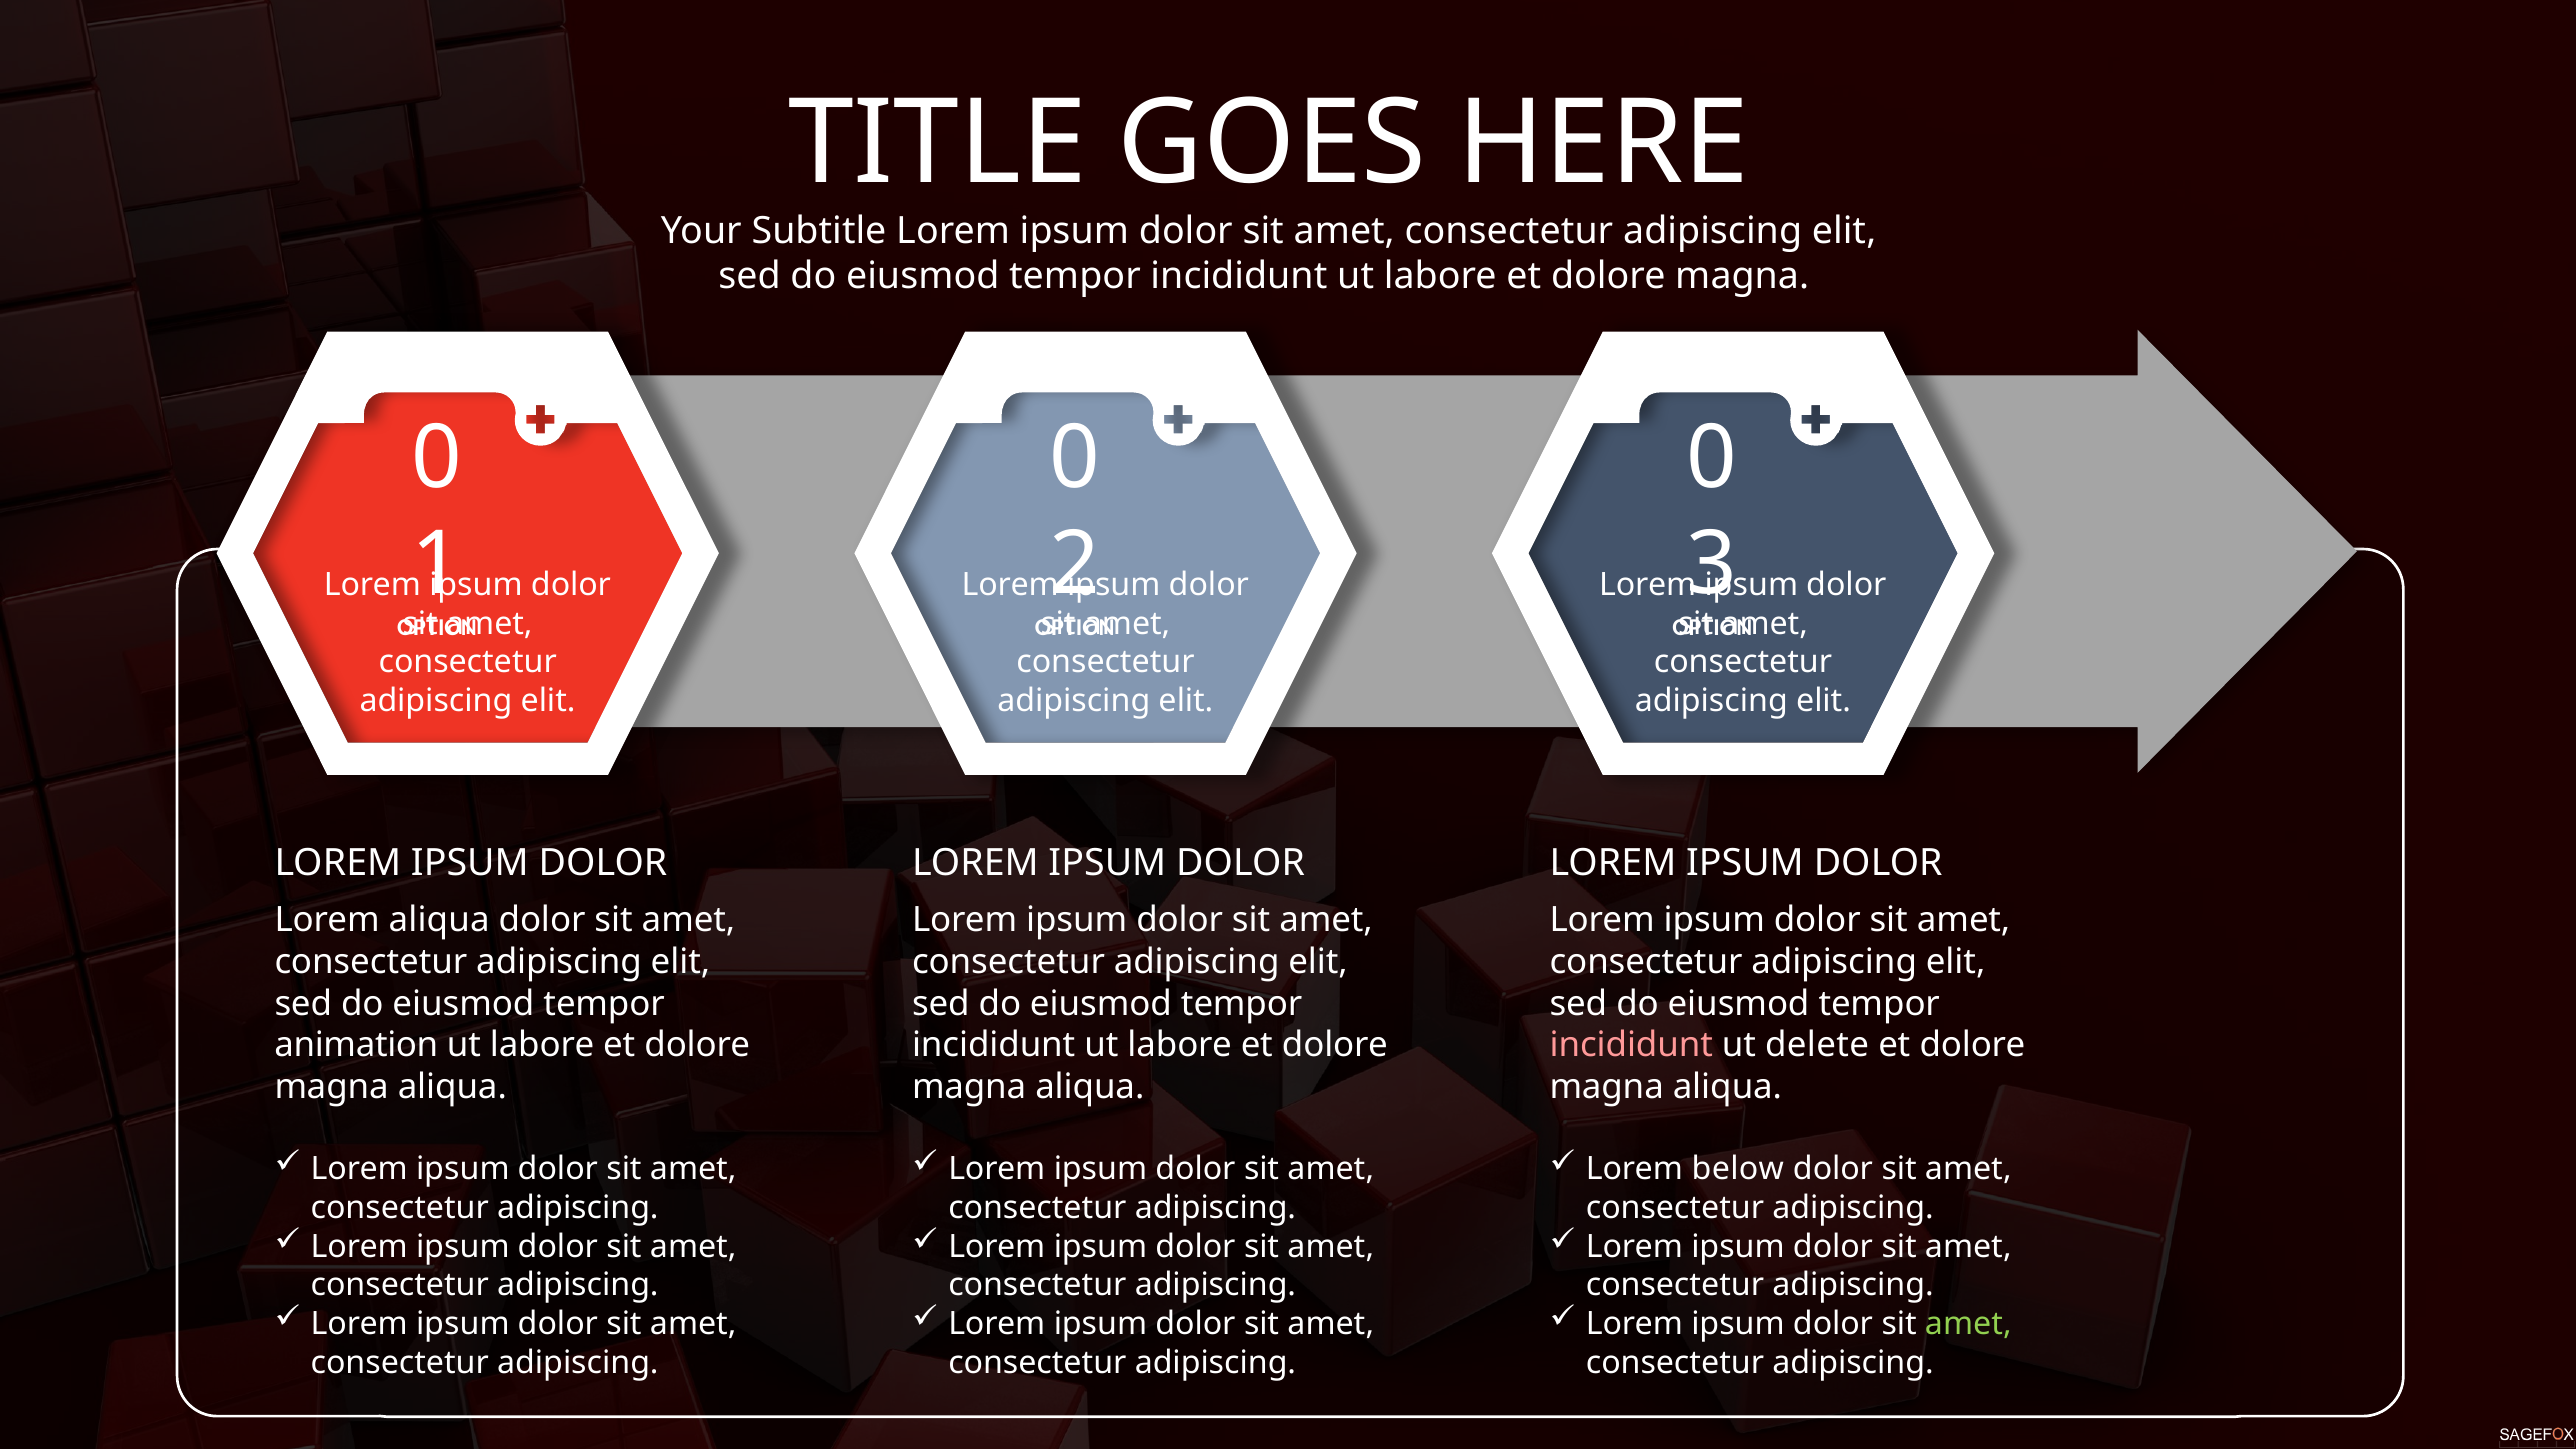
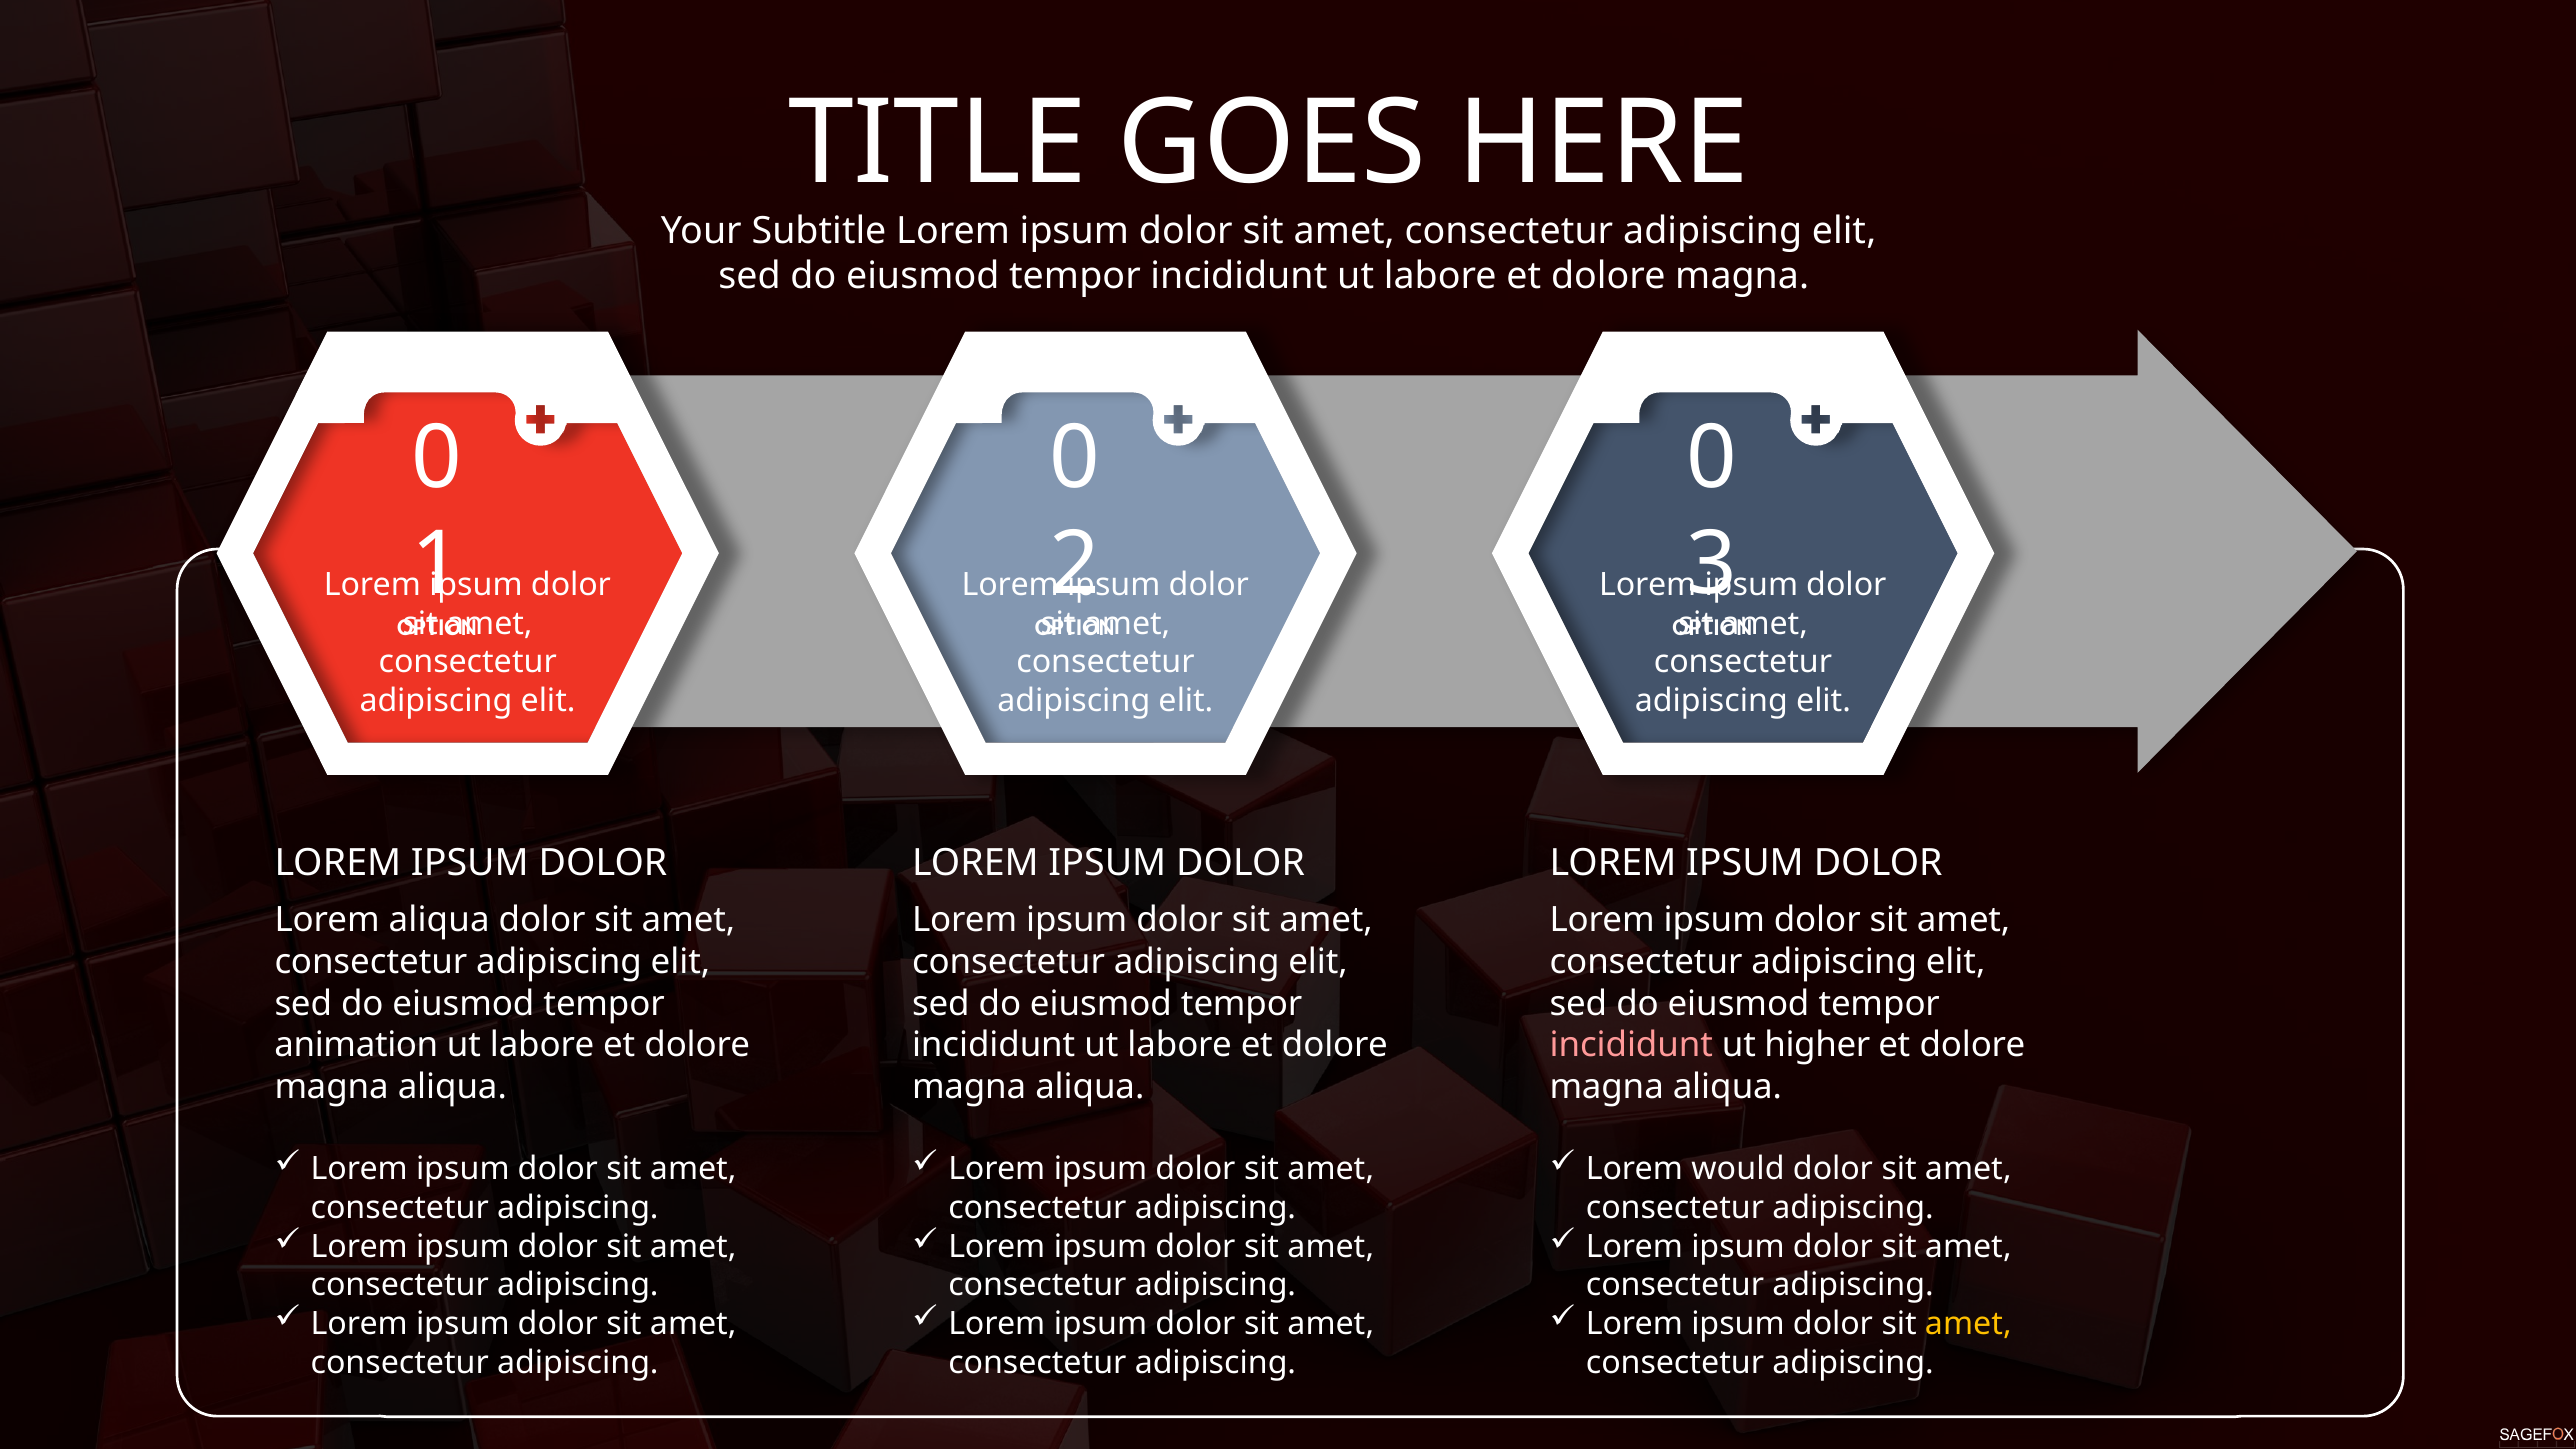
delete: delete -> higher (1817, 1045)
below: below -> would (1738, 1169)
amet colour: light green -> yellow (1968, 1324)
